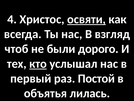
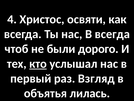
освяти underline: present -> none (86, 19)
В взгляд: взгляд -> всегда (112, 34)
Постой: Постой -> Взгляд (96, 78)
